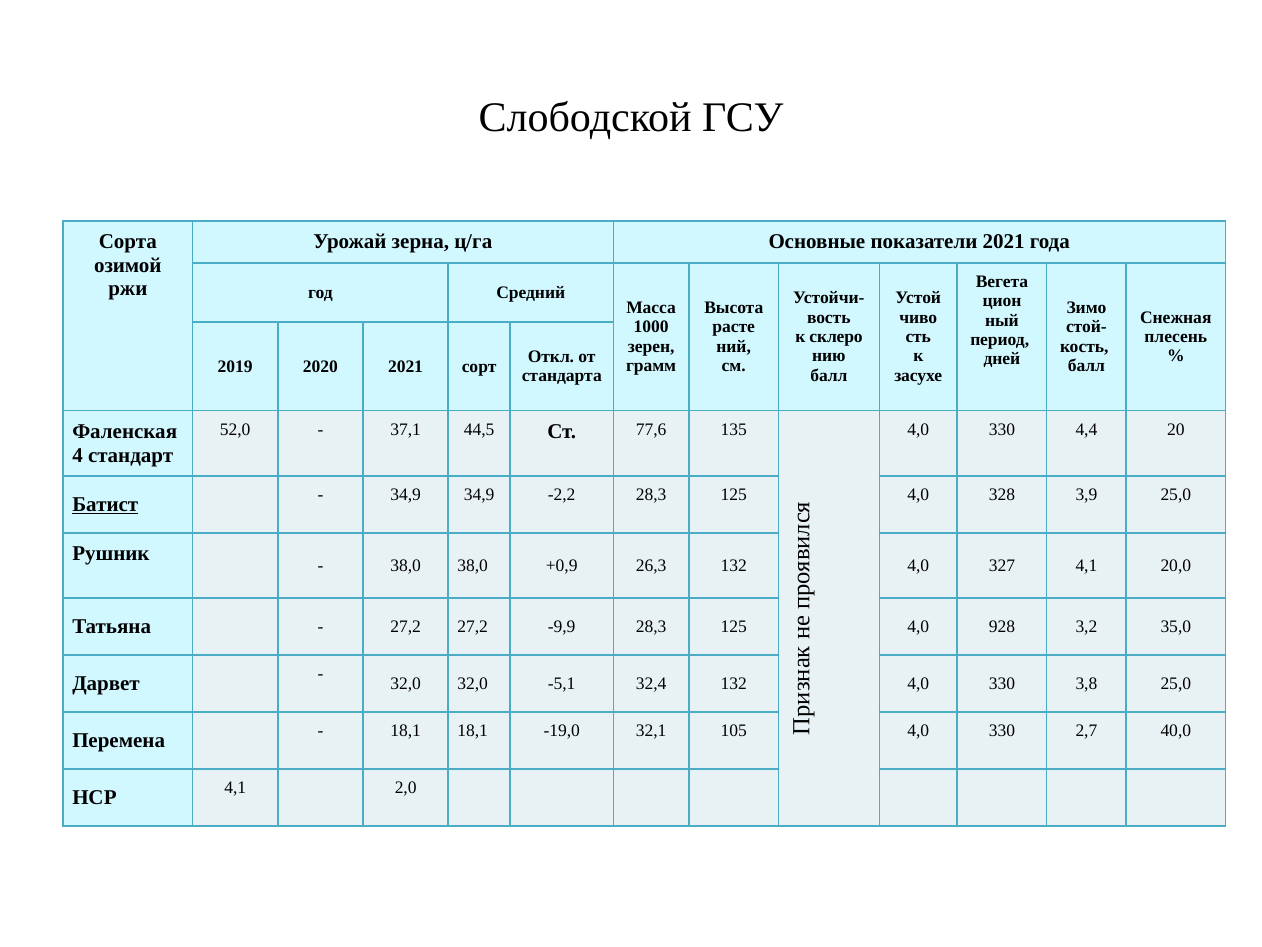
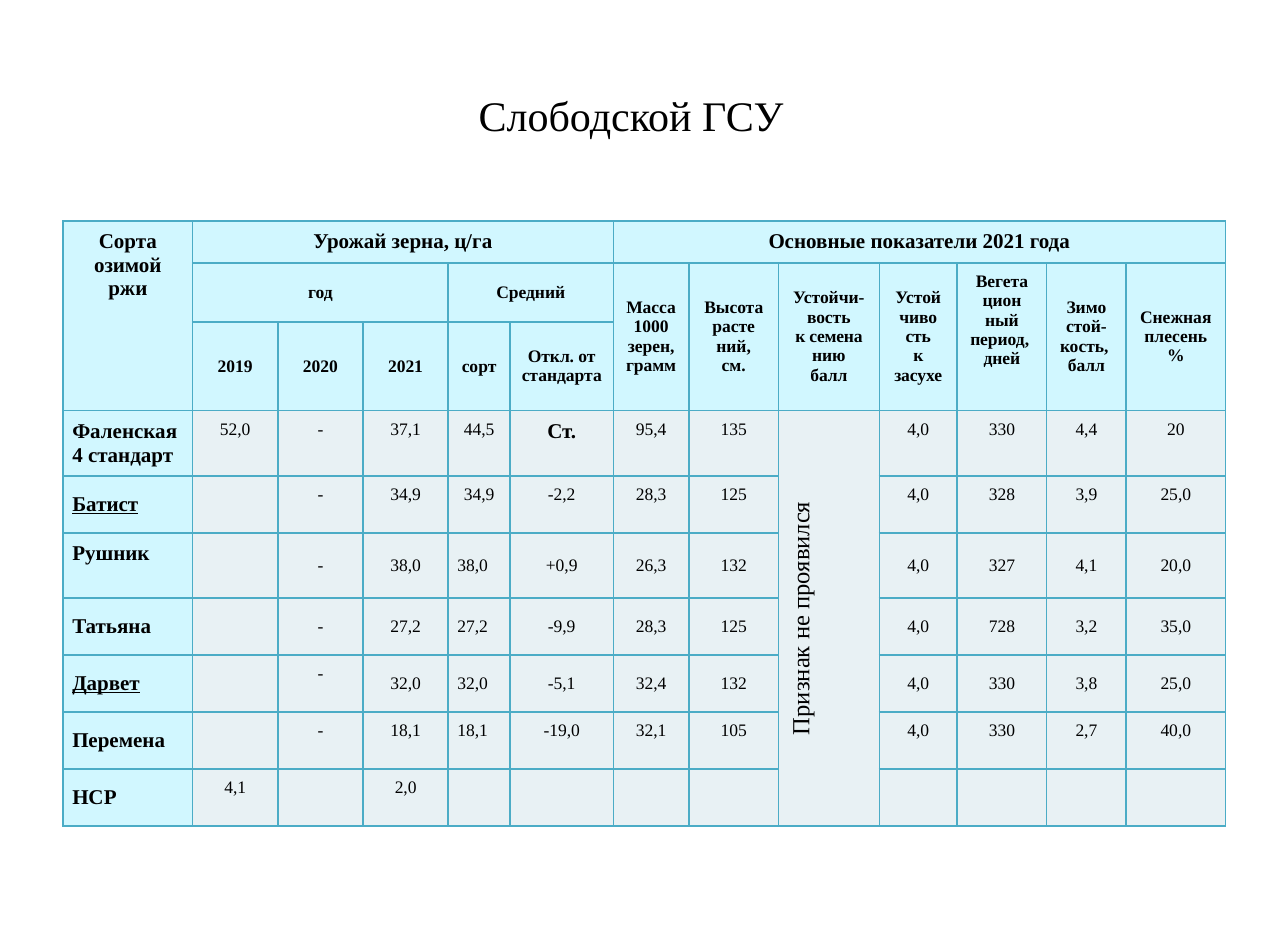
склеро: склеро -> семена (836, 337)
77,6: 77,6 -> 95,4 (651, 429)
928: 928 -> 728 (1002, 626)
Дарвет underline: none -> present (106, 683)
